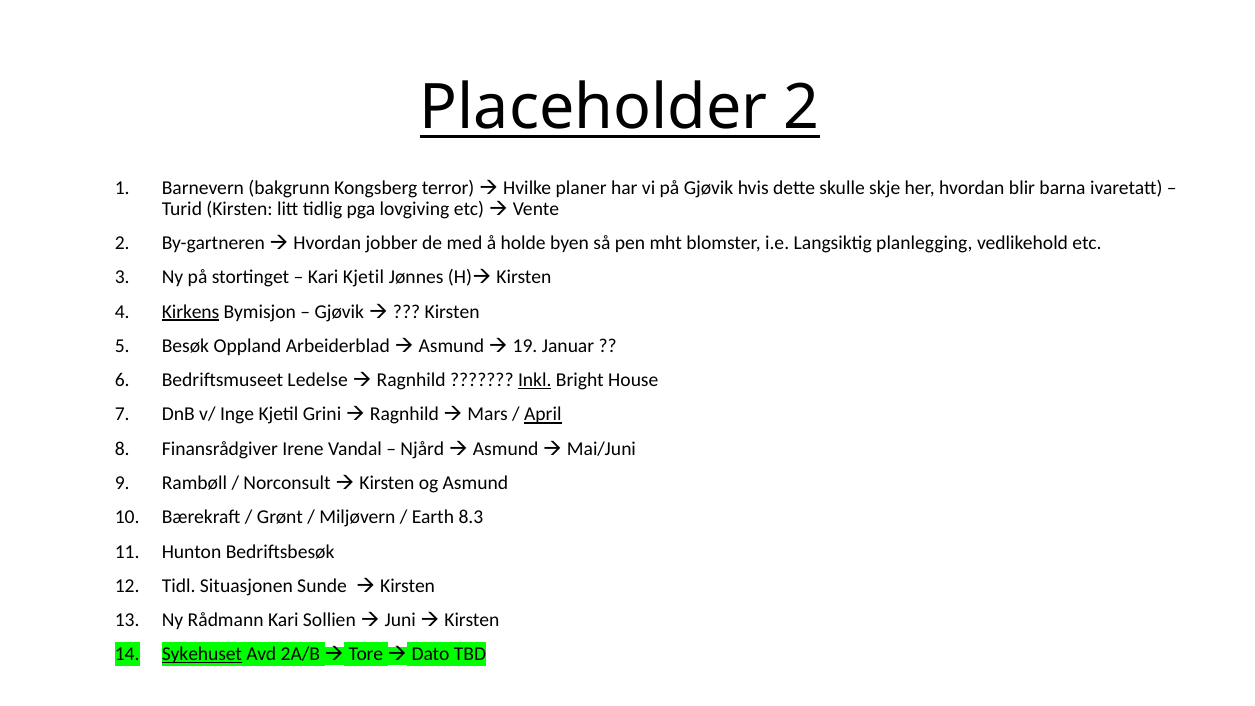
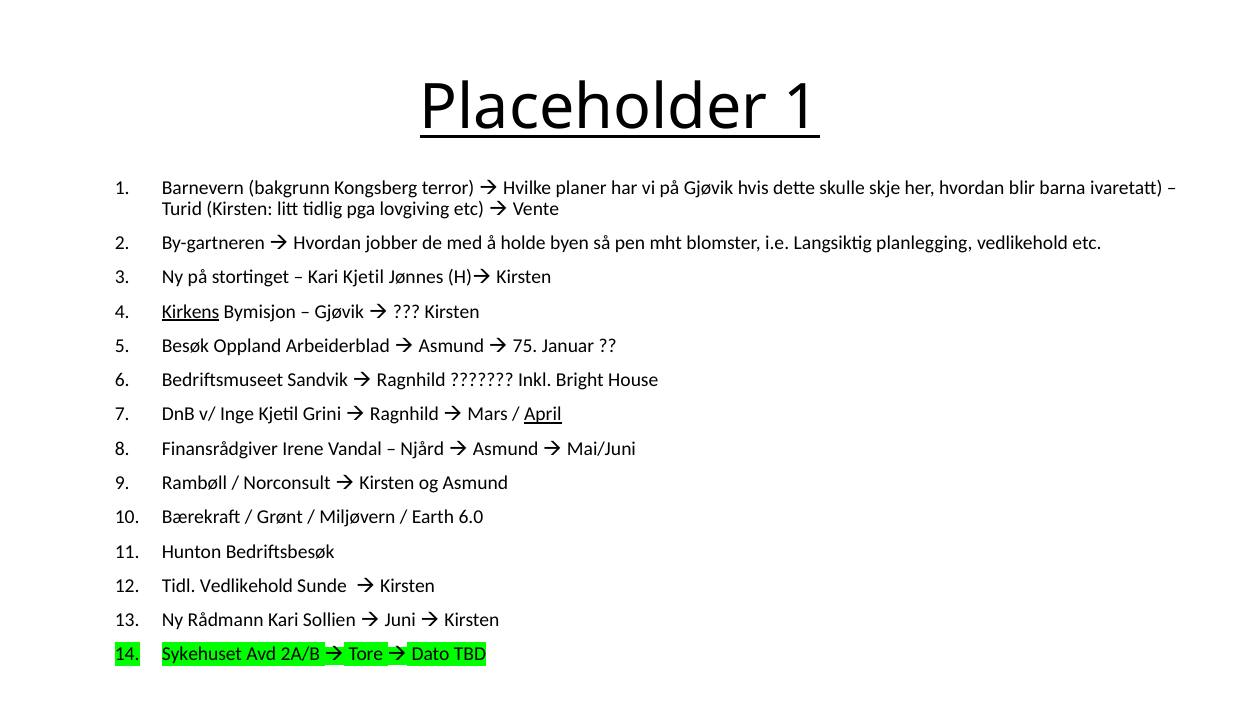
Placeholder 2: 2 -> 1 (802, 108)
19: 19 -> 75 (525, 346)
Ledelse: Ledelse -> Sandvik (318, 380)
Inkl underline: present -> none (535, 380)
8.3: 8.3 -> 6.0 (471, 517)
Tidl Situasjonen: Situasjonen -> Vedlikehold (246, 586)
Sykehuset underline: present -> none (202, 654)
